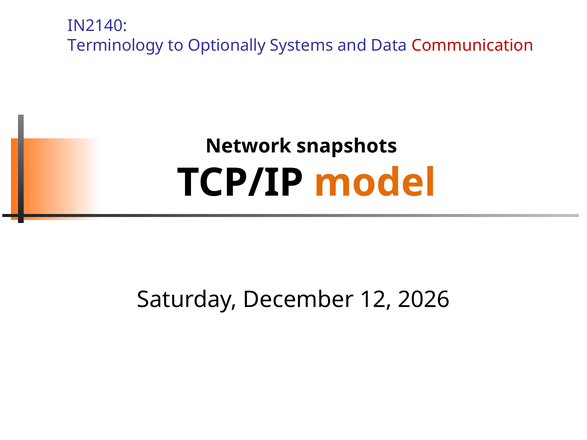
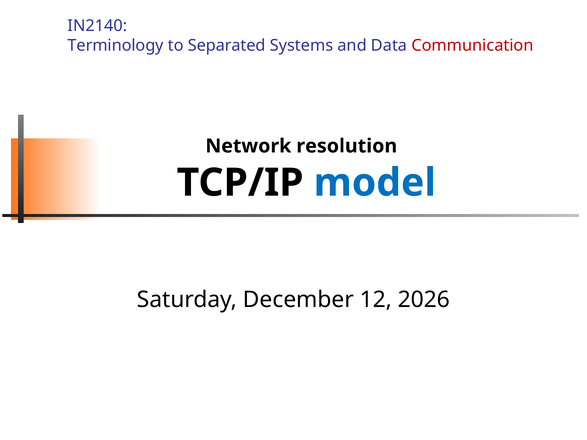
Optionally: Optionally -> Separated (227, 46)
snapshots: snapshots -> resolution (347, 146)
model colour: orange -> blue (375, 183)
